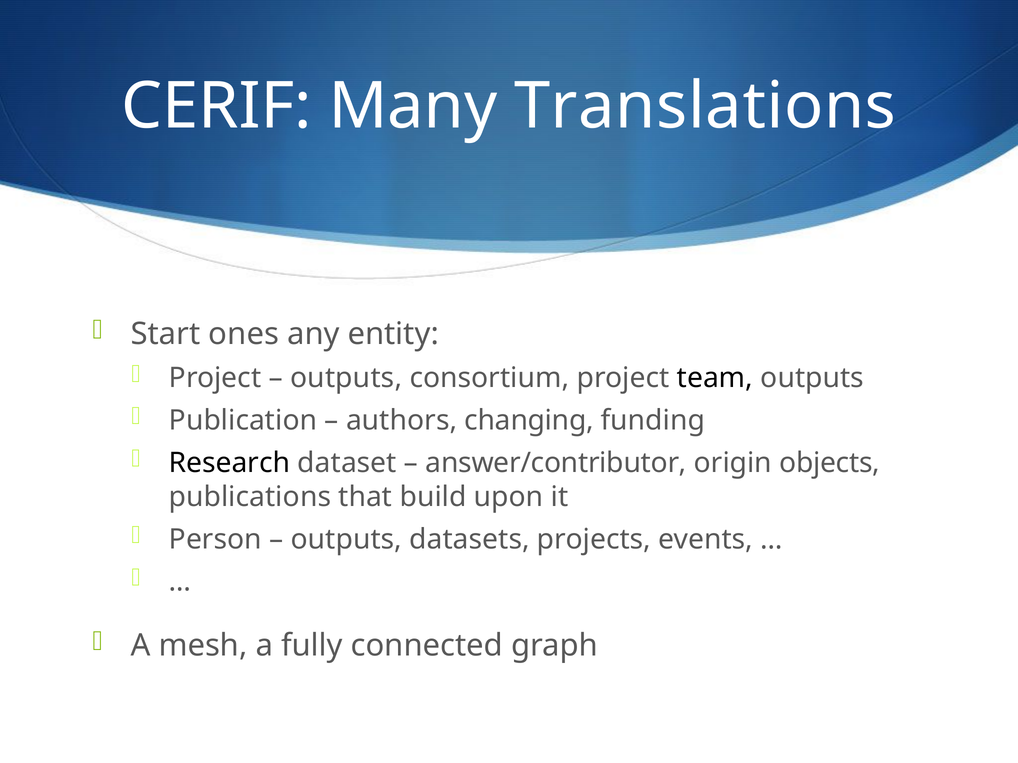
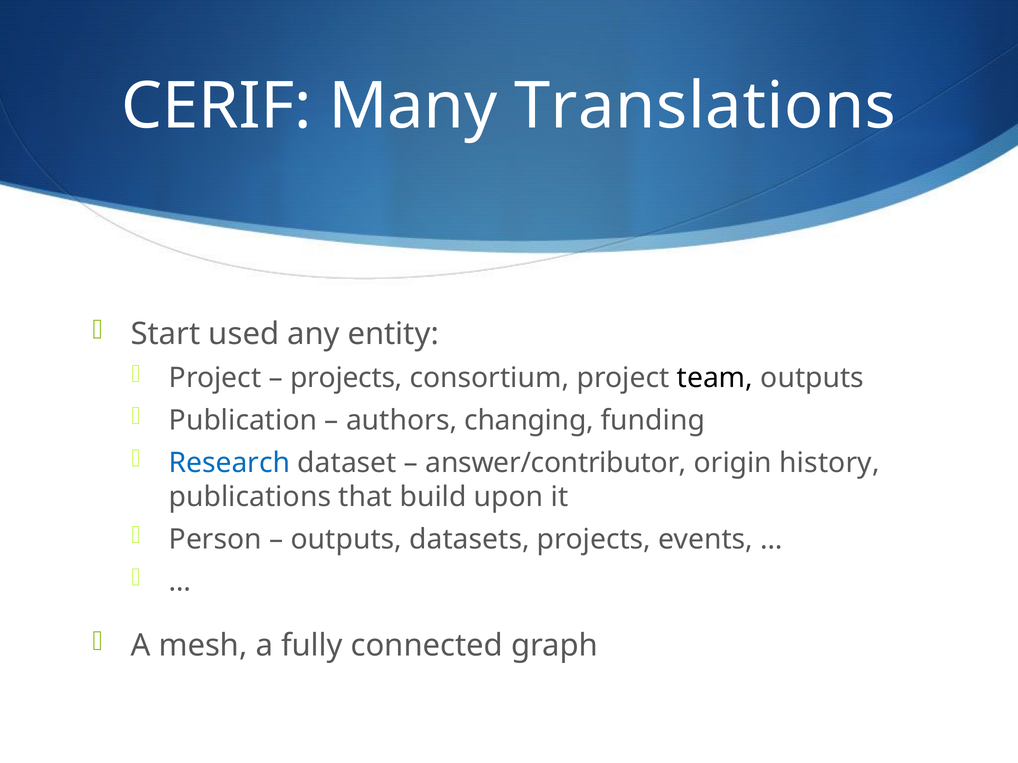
ones: ones -> used (244, 334)
outputs: outputs -> projects (346, 378)
Research colour: black -> blue (229, 463)
objects: objects -> history (830, 463)
